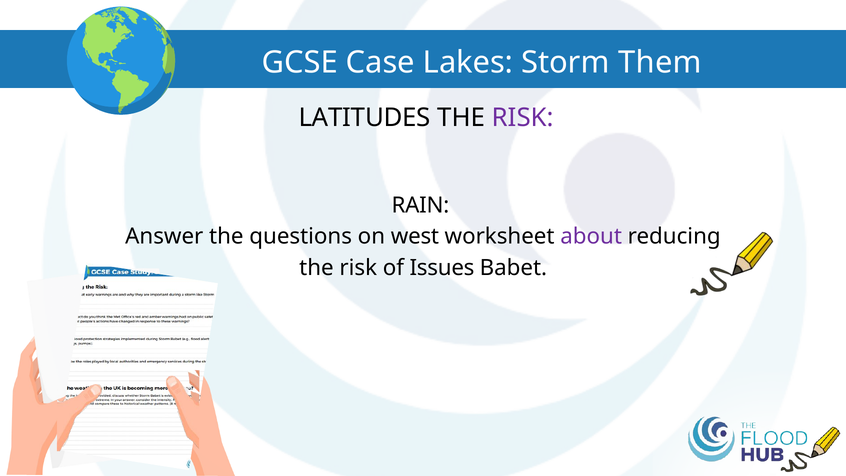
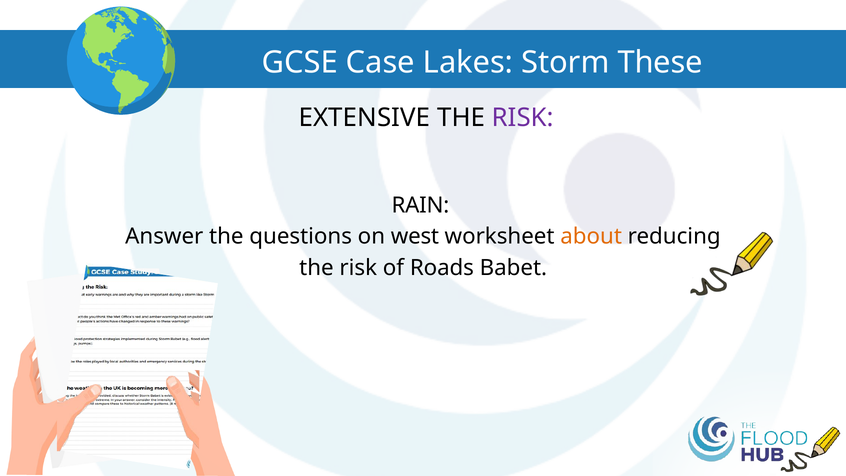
Them: Them -> These (660, 63)
LATITUDES: LATITUDES -> EXTENSIVE (364, 118)
about colour: purple -> orange (591, 237)
Issues: Issues -> Roads (442, 268)
